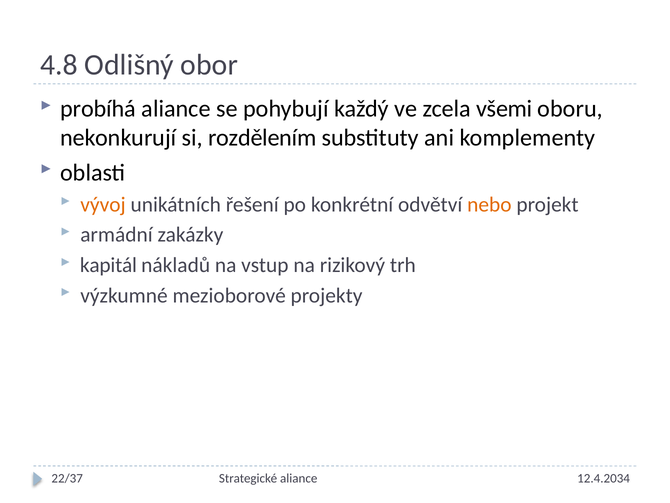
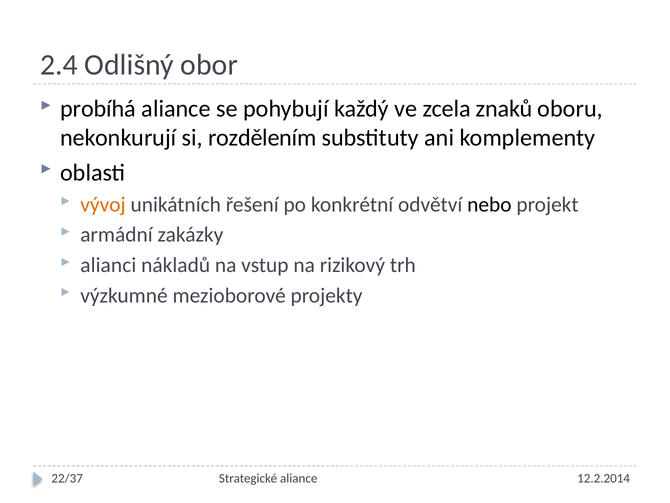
4.8: 4.8 -> 2.4 (59, 65)
všemi: všemi -> znaků (504, 109)
nebo colour: orange -> black (489, 204)
kapitál: kapitál -> alianci (108, 265)
12.4.2034: 12.4.2034 -> 12.2.2014 (604, 478)
